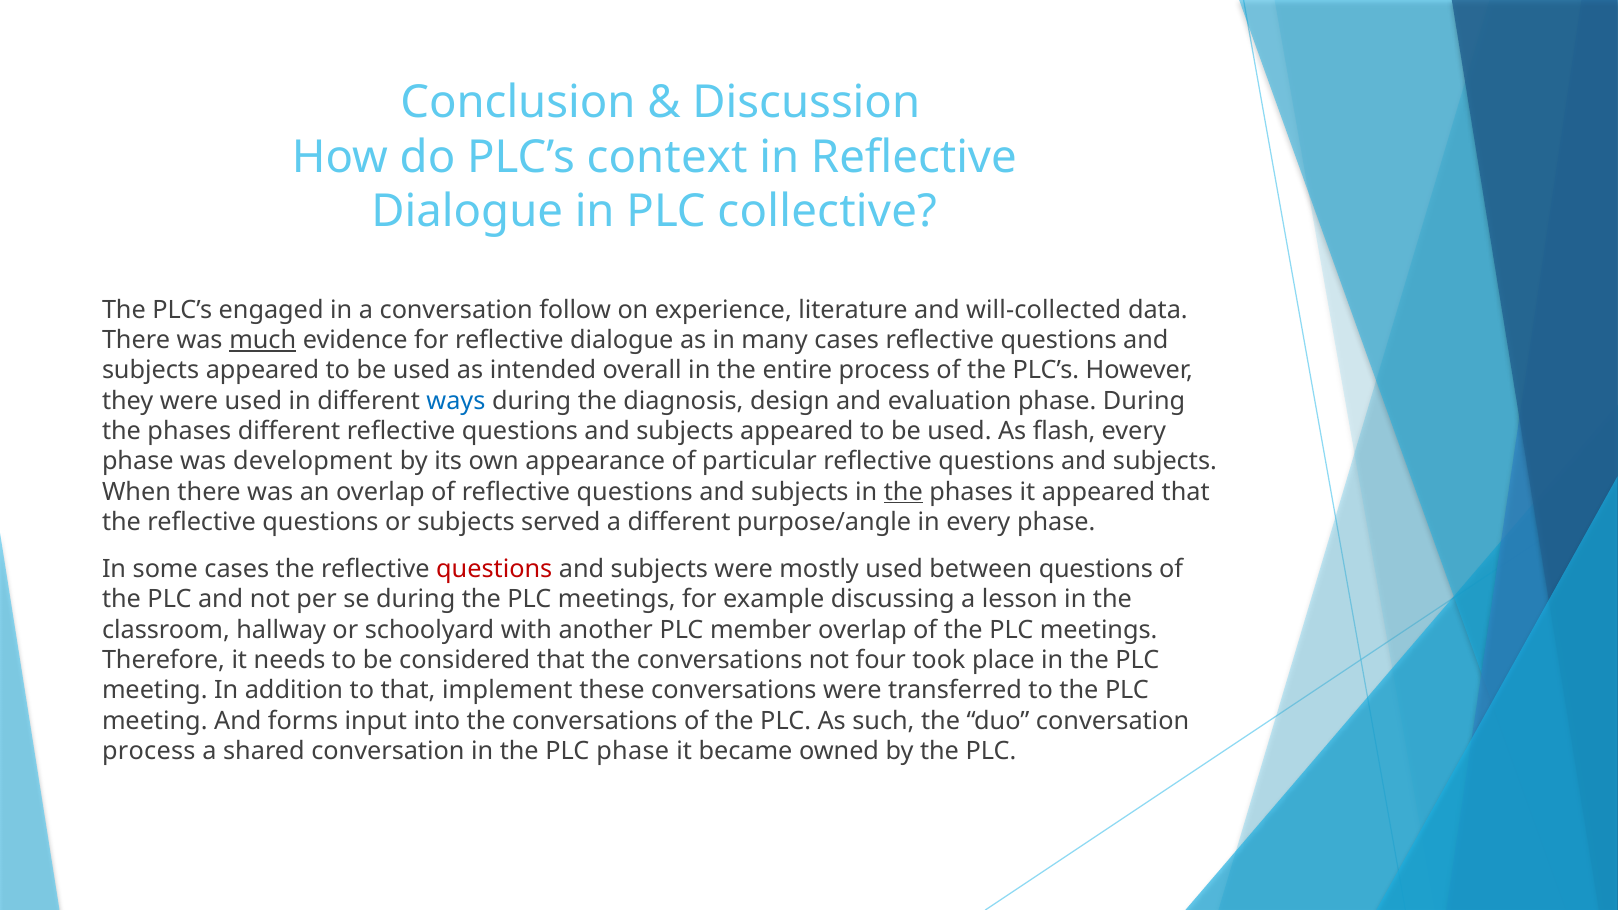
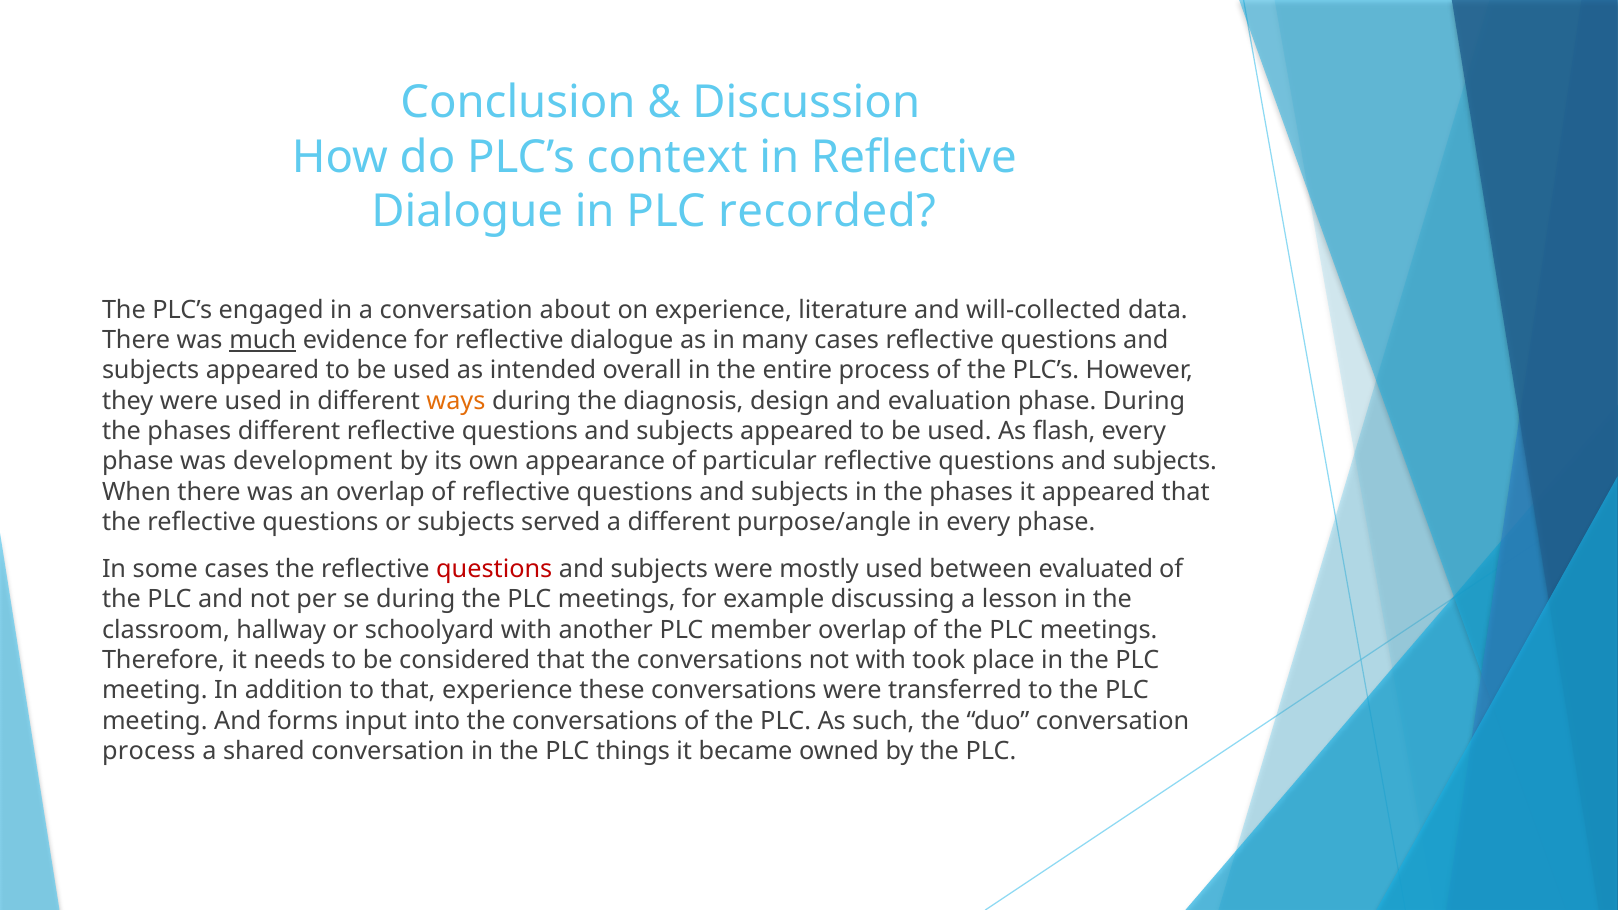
collective: collective -> recorded (827, 212)
follow: follow -> about (575, 310)
ways colour: blue -> orange (456, 401)
the underline: present -> none (903, 492)
between questions: questions -> evaluated (1096, 569)
not four: four -> with (881, 660)
that implement: implement -> experience (507, 691)
PLC phase: phase -> things (633, 751)
